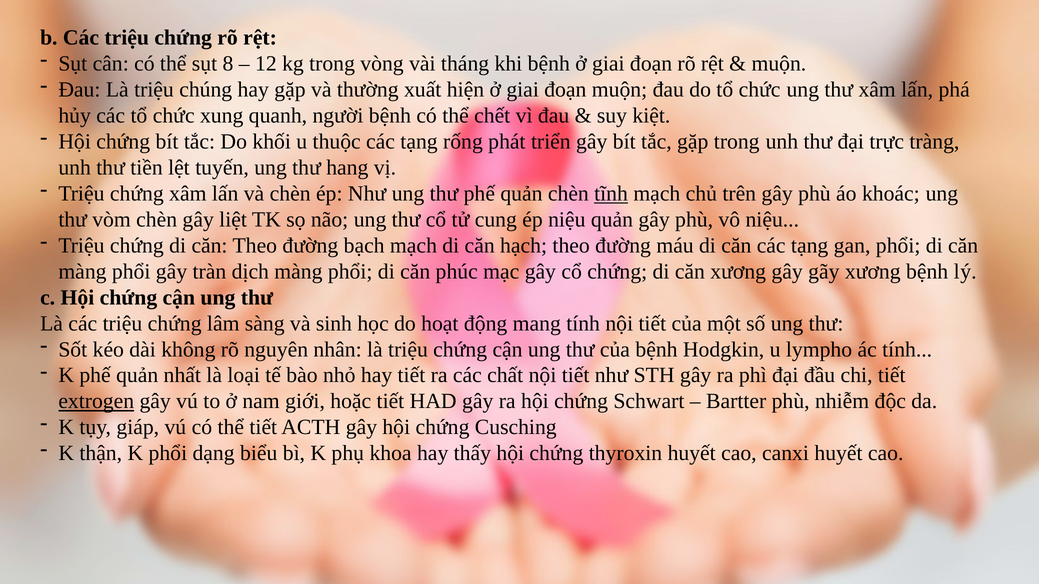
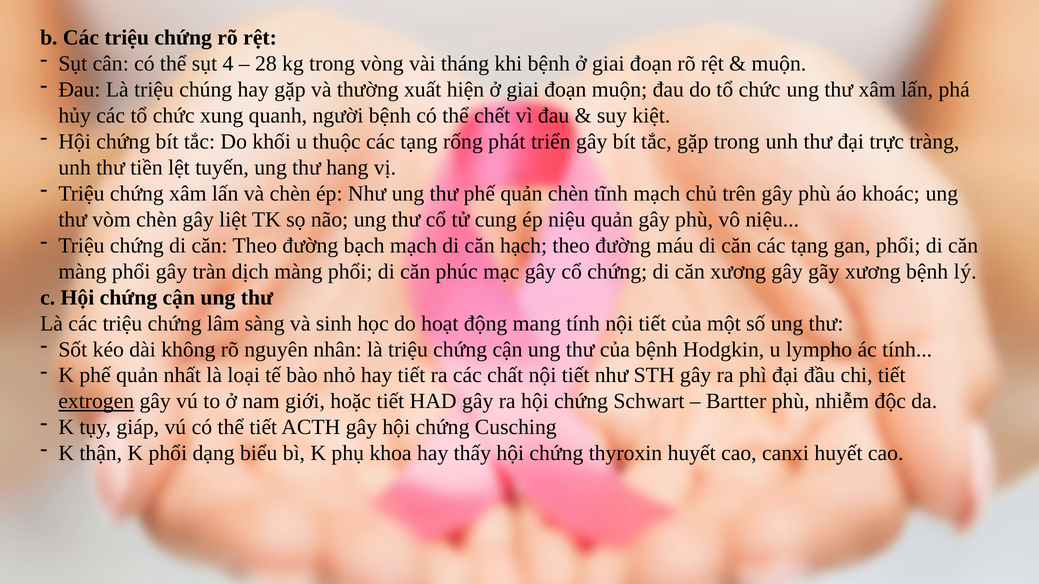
8: 8 -> 4 (228, 64)
12: 12 -> 28 (266, 64)
tĩnh underline: present -> none (611, 194)
